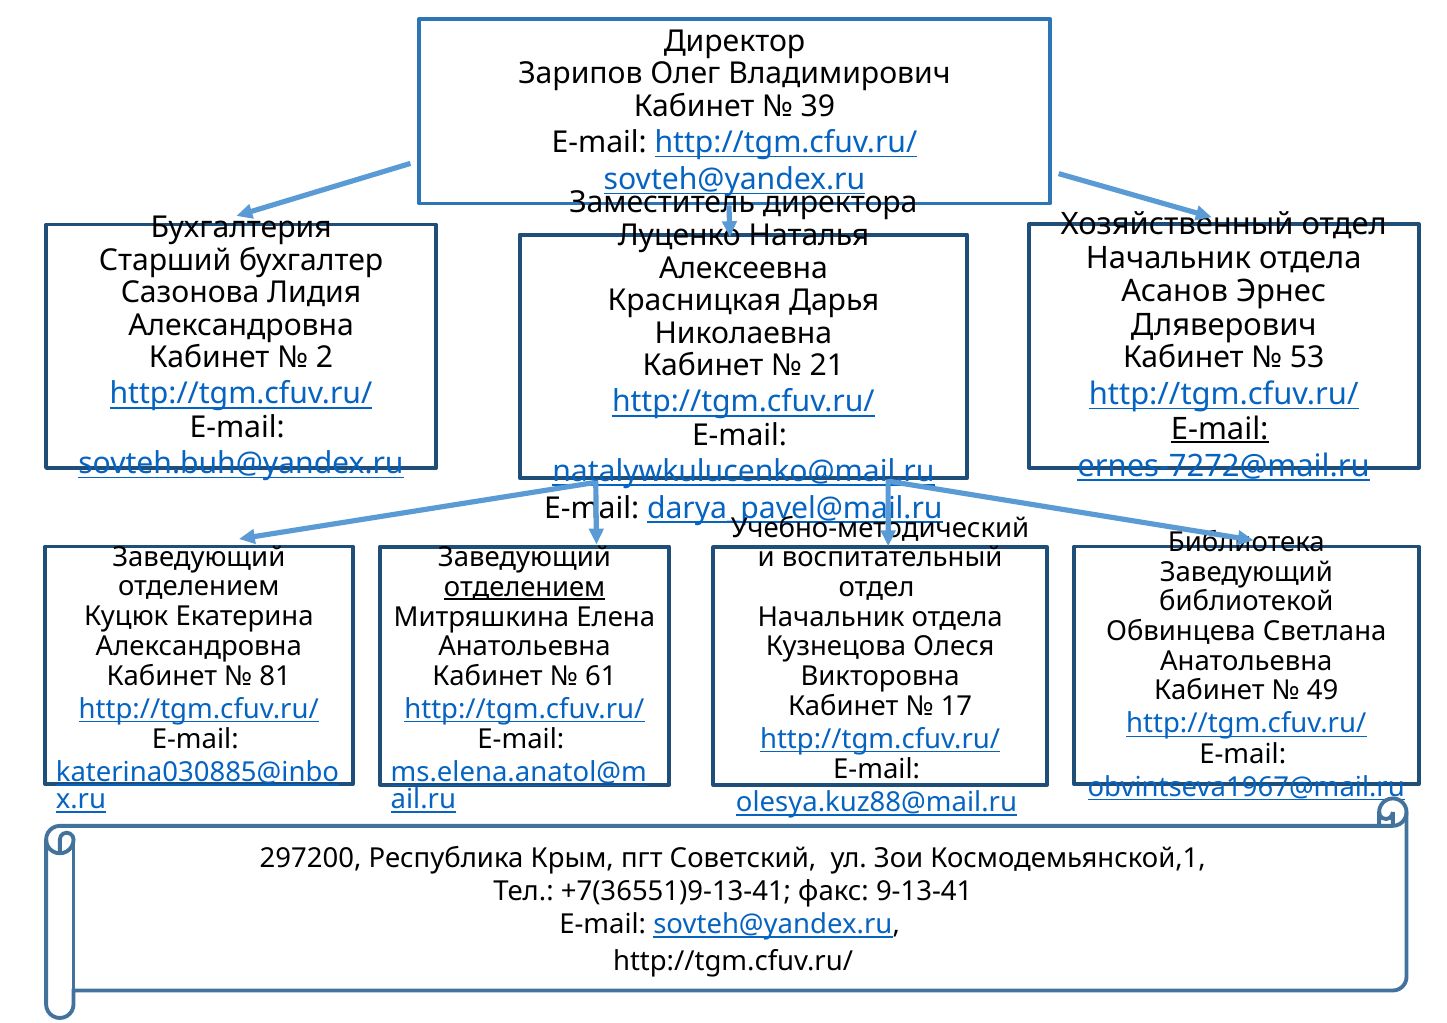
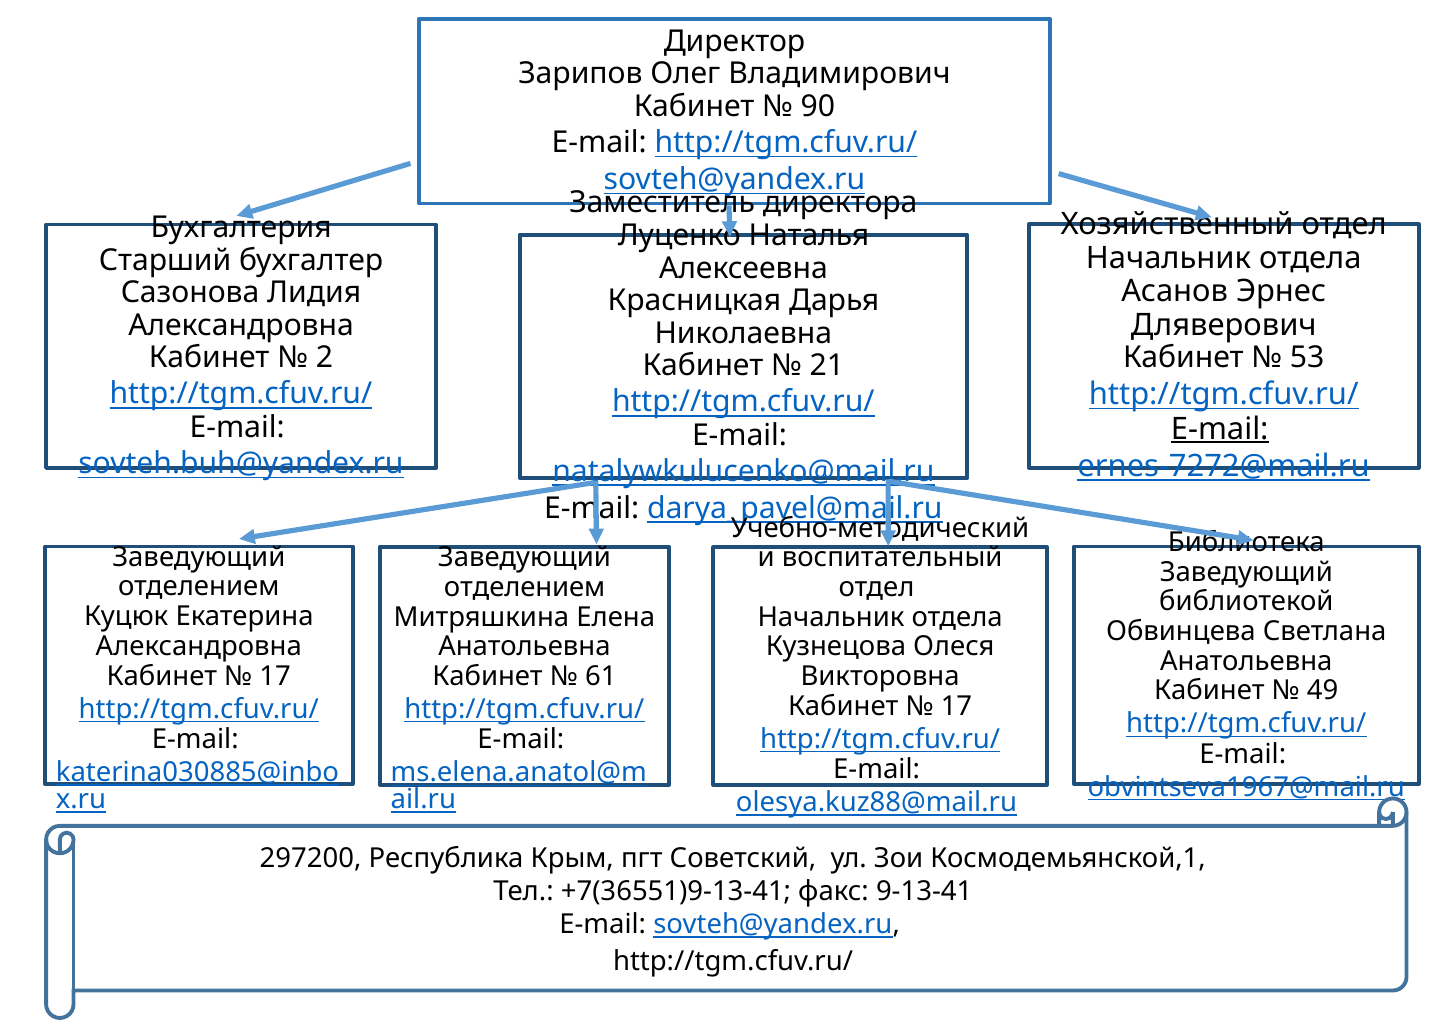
39: 39 -> 90 (818, 107)
отделением underline: present -> none (525, 587)
81: 81 -> 17 (275, 676)
